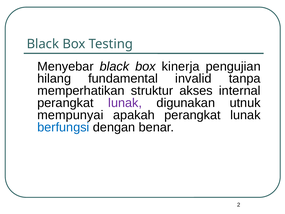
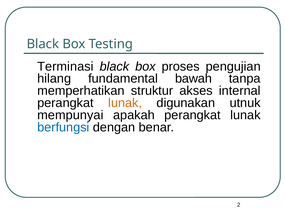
Menyebar: Menyebar -> Terminasi (65, 66)
kinerja: kinerja -> proses (181, 66)
invalid: invalid -> bawah (193, 79)
lunak colour: purple -> orange (125, 103)
